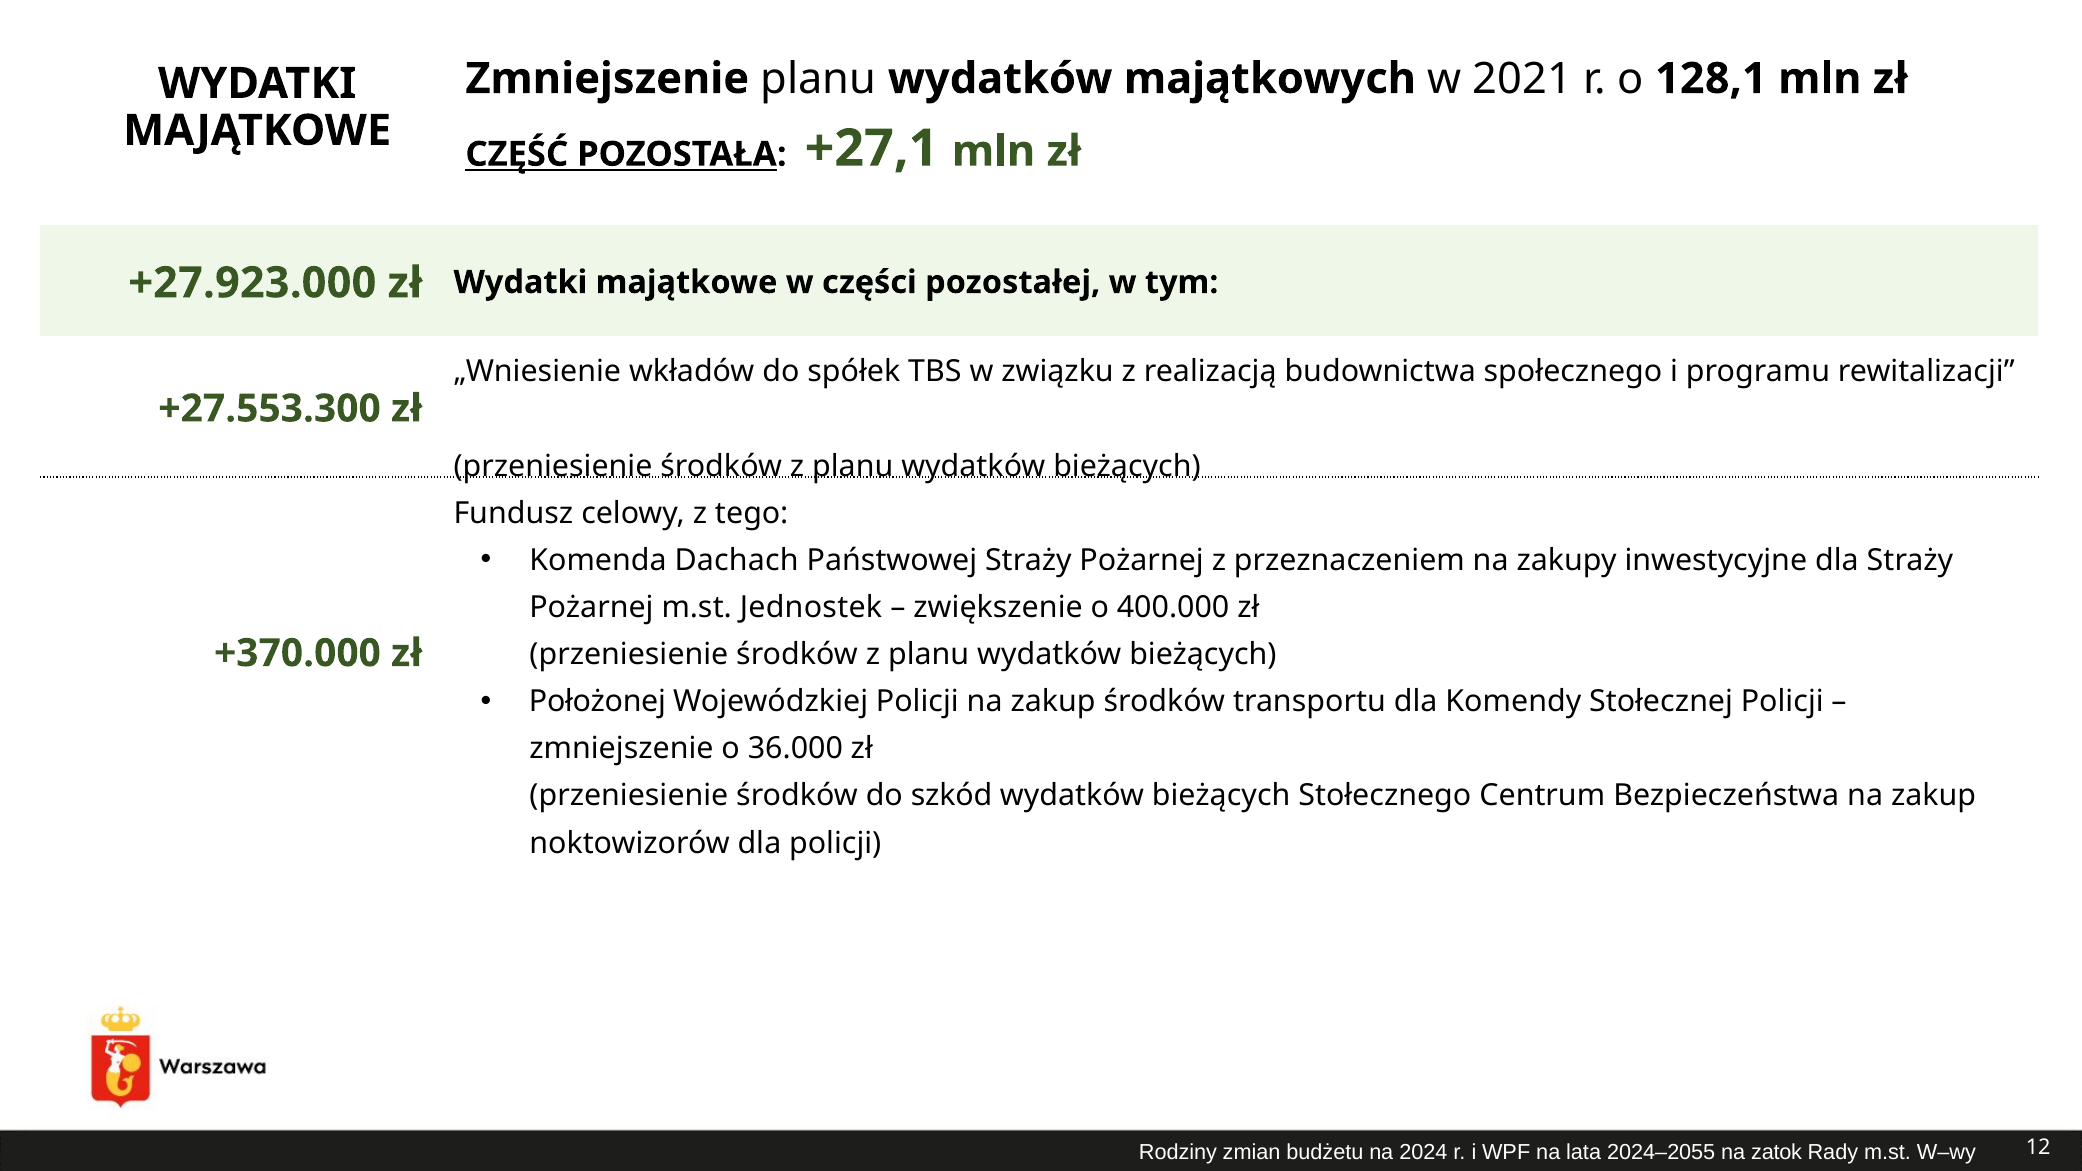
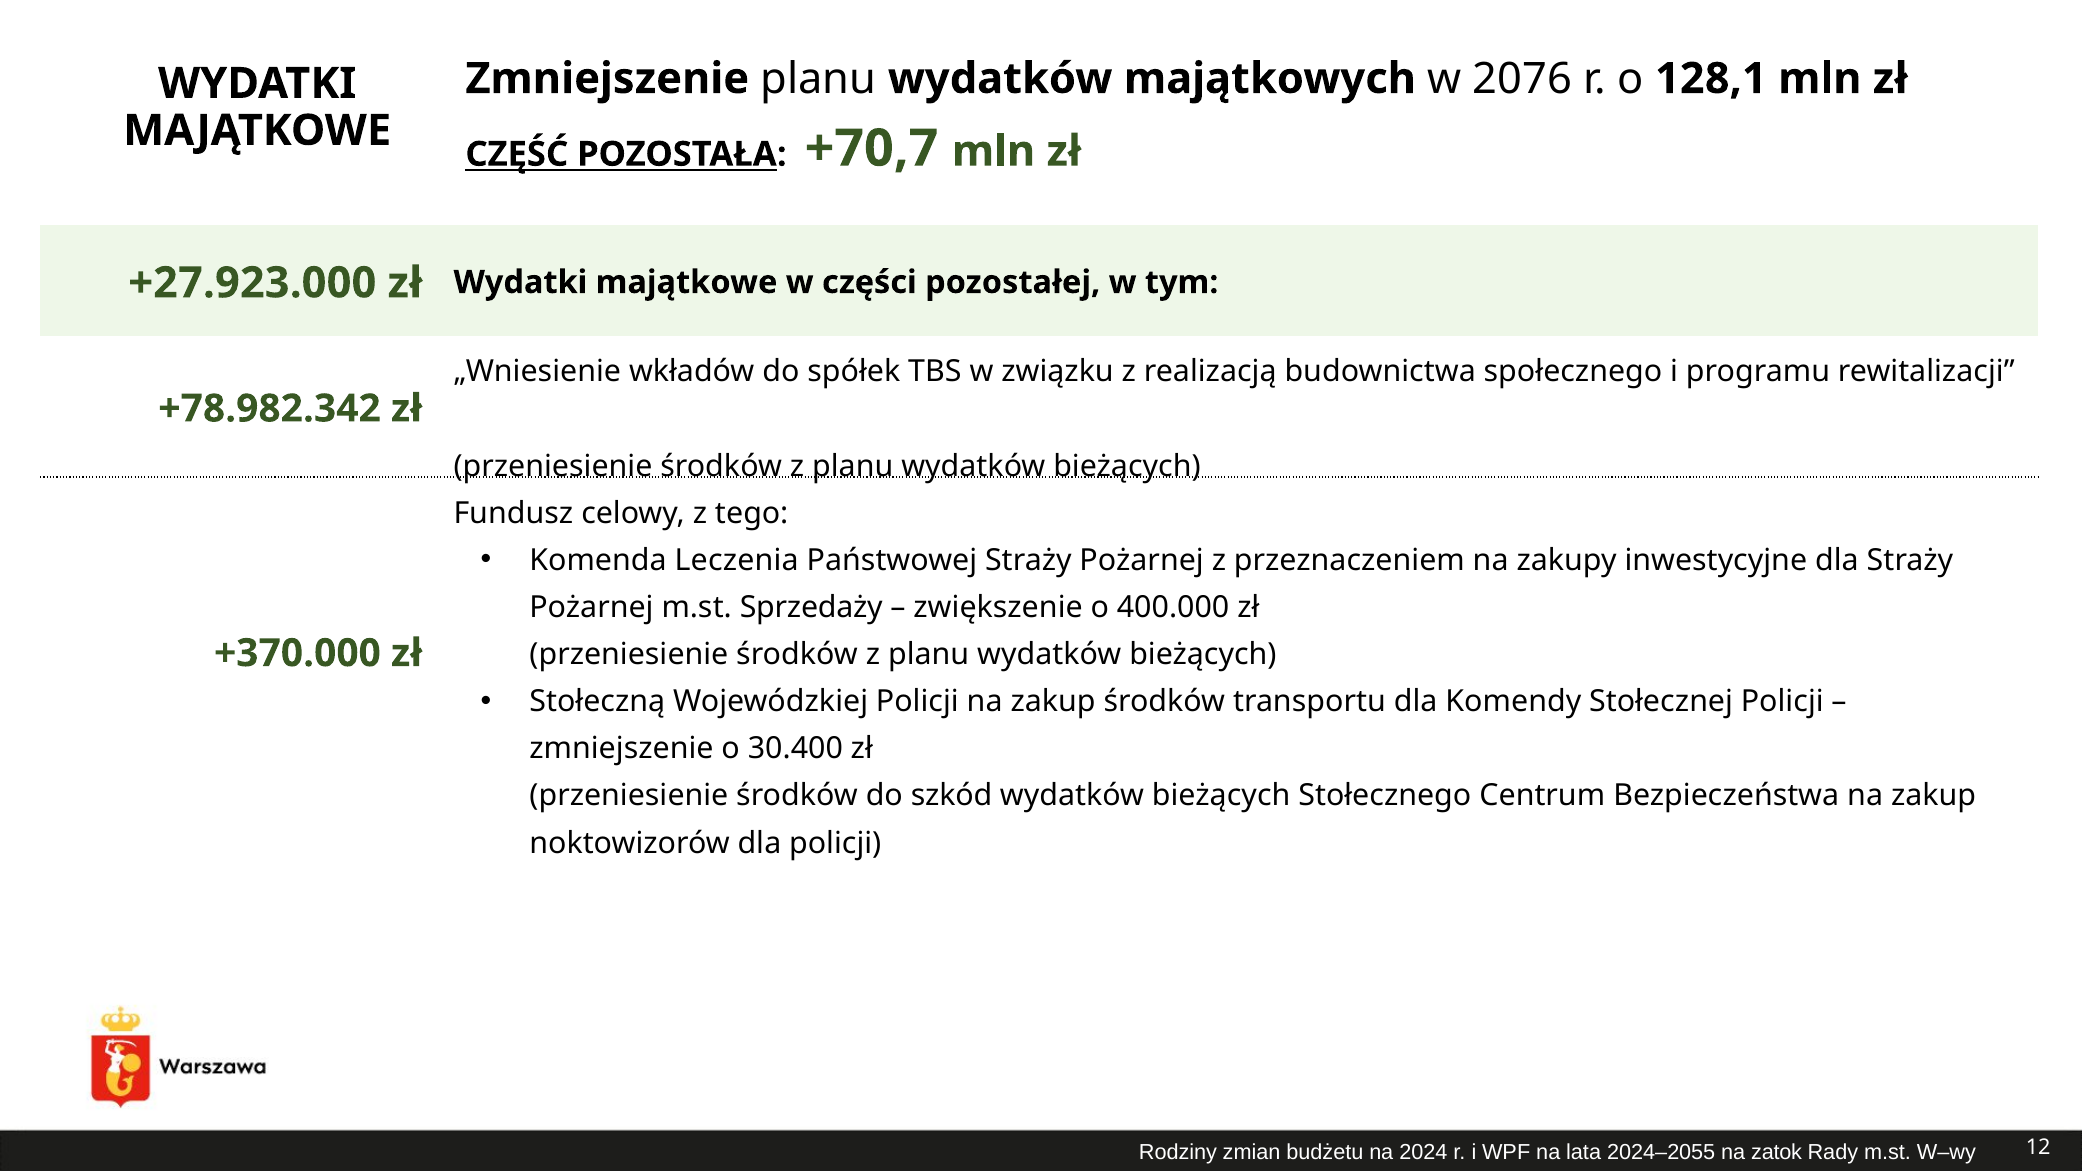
2021: 2021 -> 2076 (1523, 79)
+27,1: +27,1 -> +70,7 (871, 149)
+27.553.300: +27.553.300 -> +78.982.342 (270, 409)
Dachach: Dachach -> Leczenia (737, 560)
Jednostek: Jednostek -> Sprzedaży (811, 607)
Położonej: Położonej -> Stołeczną (597, 702)
36.000: 36.000 -> 30.400 (795, 749)
